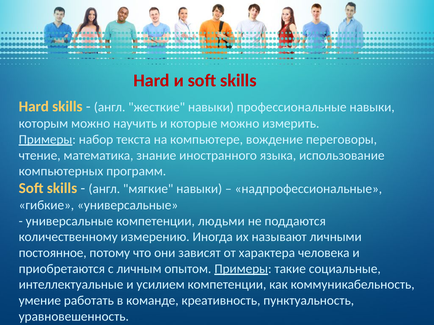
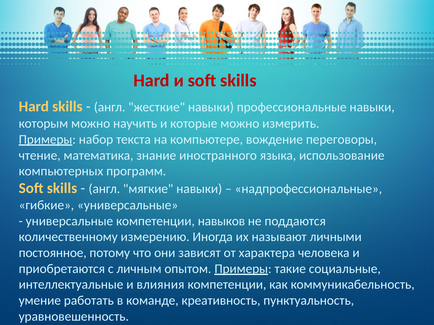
людьми: людьми -> навыков (221, 221)
усилием: усилием -> влияния (160, 285)
